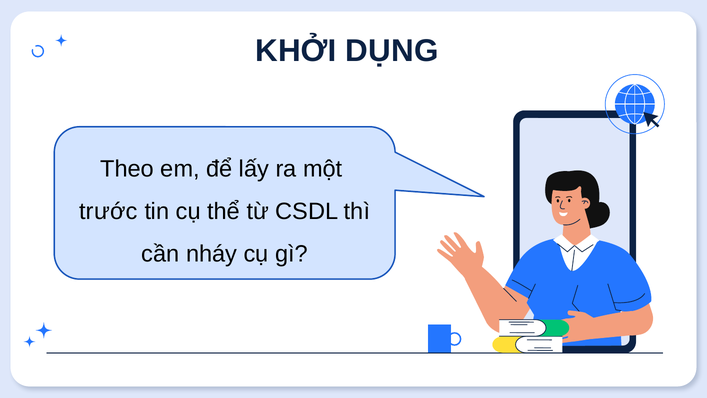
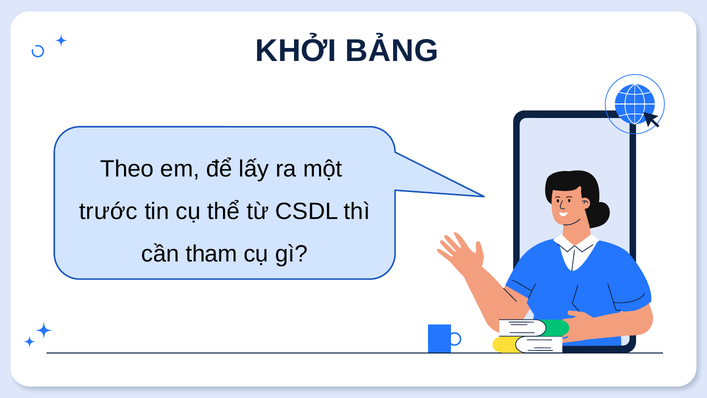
DỤNG: DỤNG -> BẢNG (392, 51)
nháy: nháy -> tham (212, 254)
